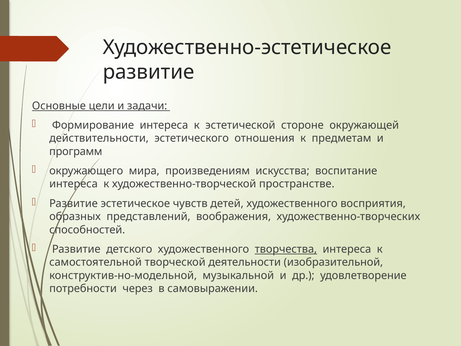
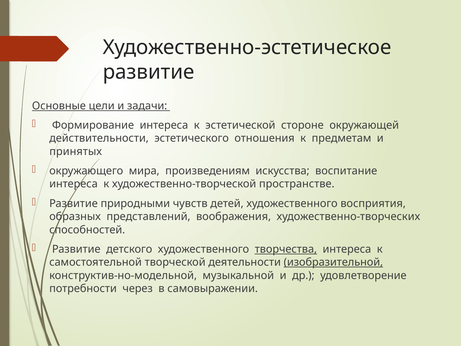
программ: программ -> принятых (76, 151)
эстетическое: эстетическое -> природными (135, 203)
изобразительной underline: none -> present (333, 262)
